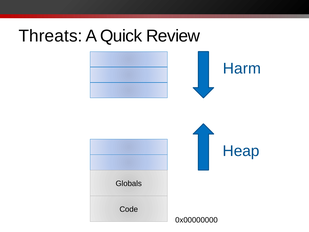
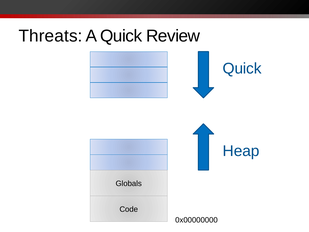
Harm: Harm -> Quick (242, 69)
